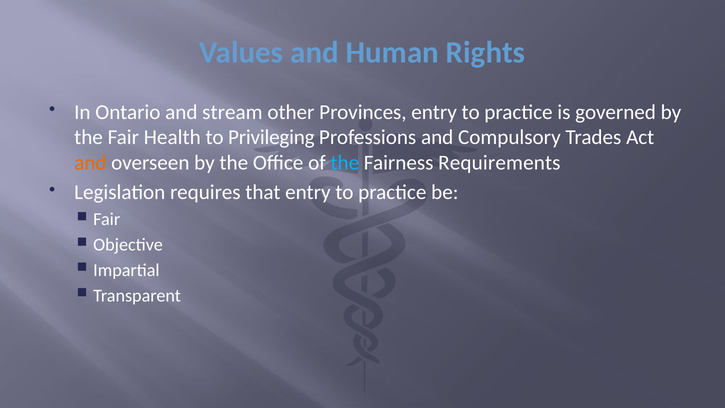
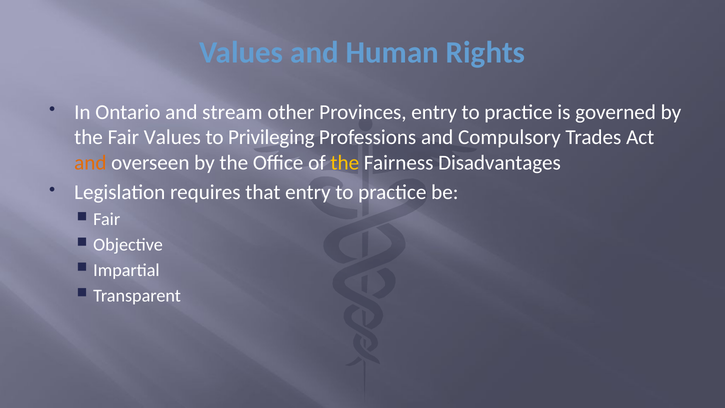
Fair Health: Health -> Values (172, 137)
the colour: light blue -> yellow (345, 163)
Requirements: Requirements -> Disadvantages (500, 163)
